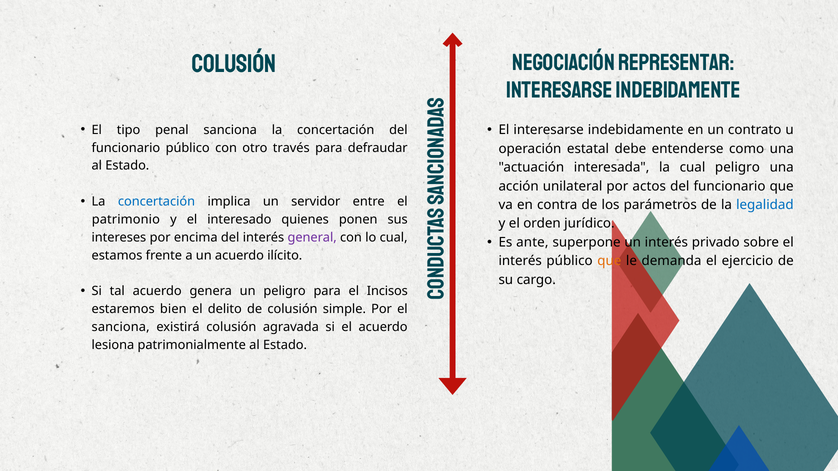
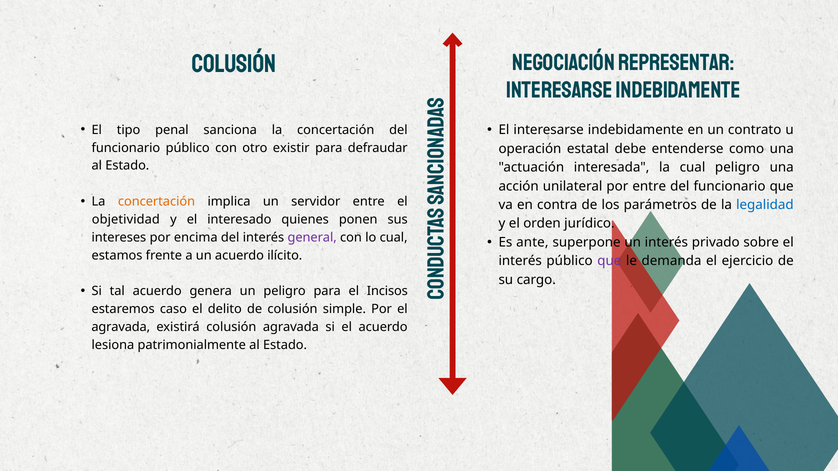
través: través -> existir (291, 148)
por actos: actos -> entre (649, 186)
concertación colour: blue -> orange (156, 202)
patrimonio: patrimonio -> objetividad (126, 220)
que colour: orange -> purple (609, 261)
bien: bien -> caso (173, 309)
sanciona: sanciona -> agravada (121, 327)
